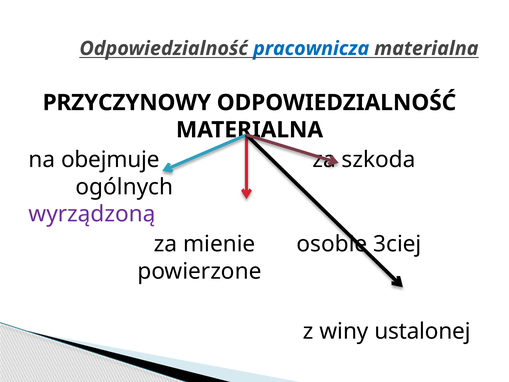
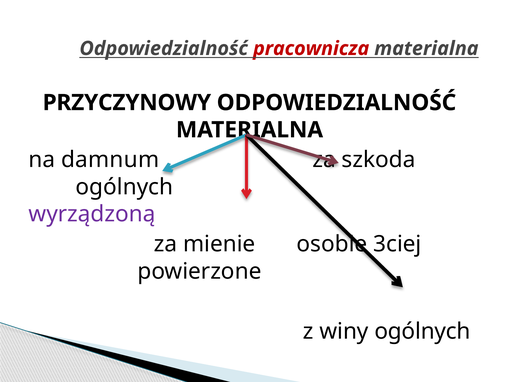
pracownicza colour: blue -> red (311, 48)
obejmuje: obejmuje -> damnum (110, 160)
winy ustalonej: ustalonej -> ogólnych (423, 331)
